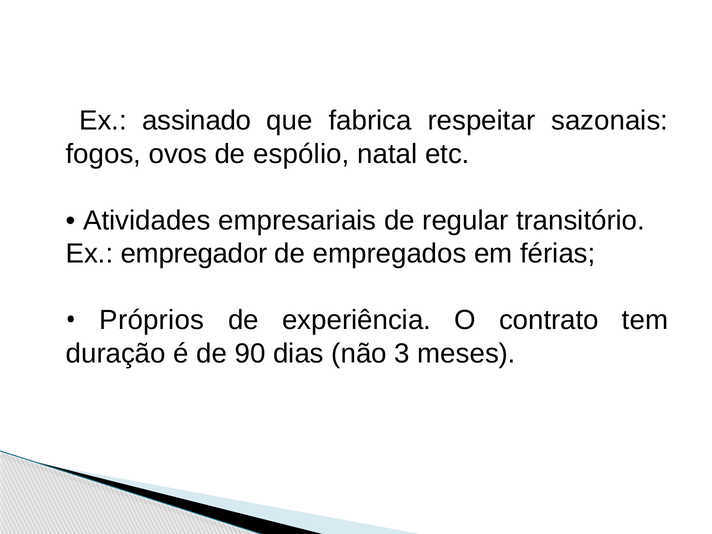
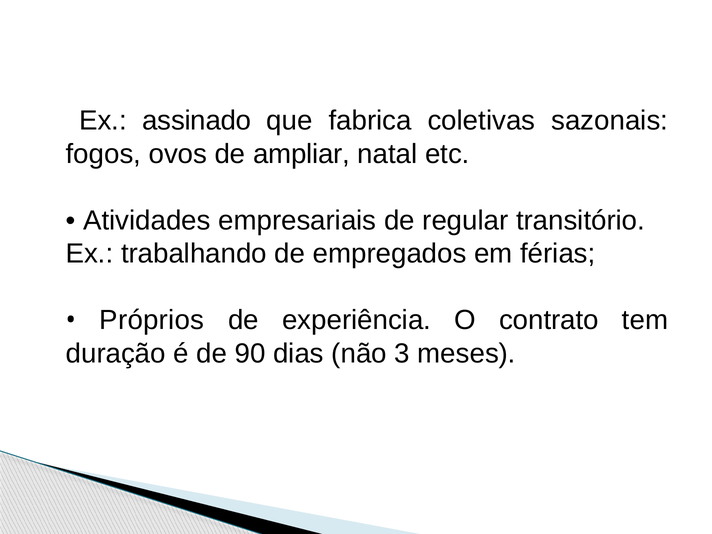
respeitar: respeitar -> coletivas (481, 121)
espólio: espólio -> ampliar (302, 154)
empregador: empregador -> trabalhando (194, 254)
